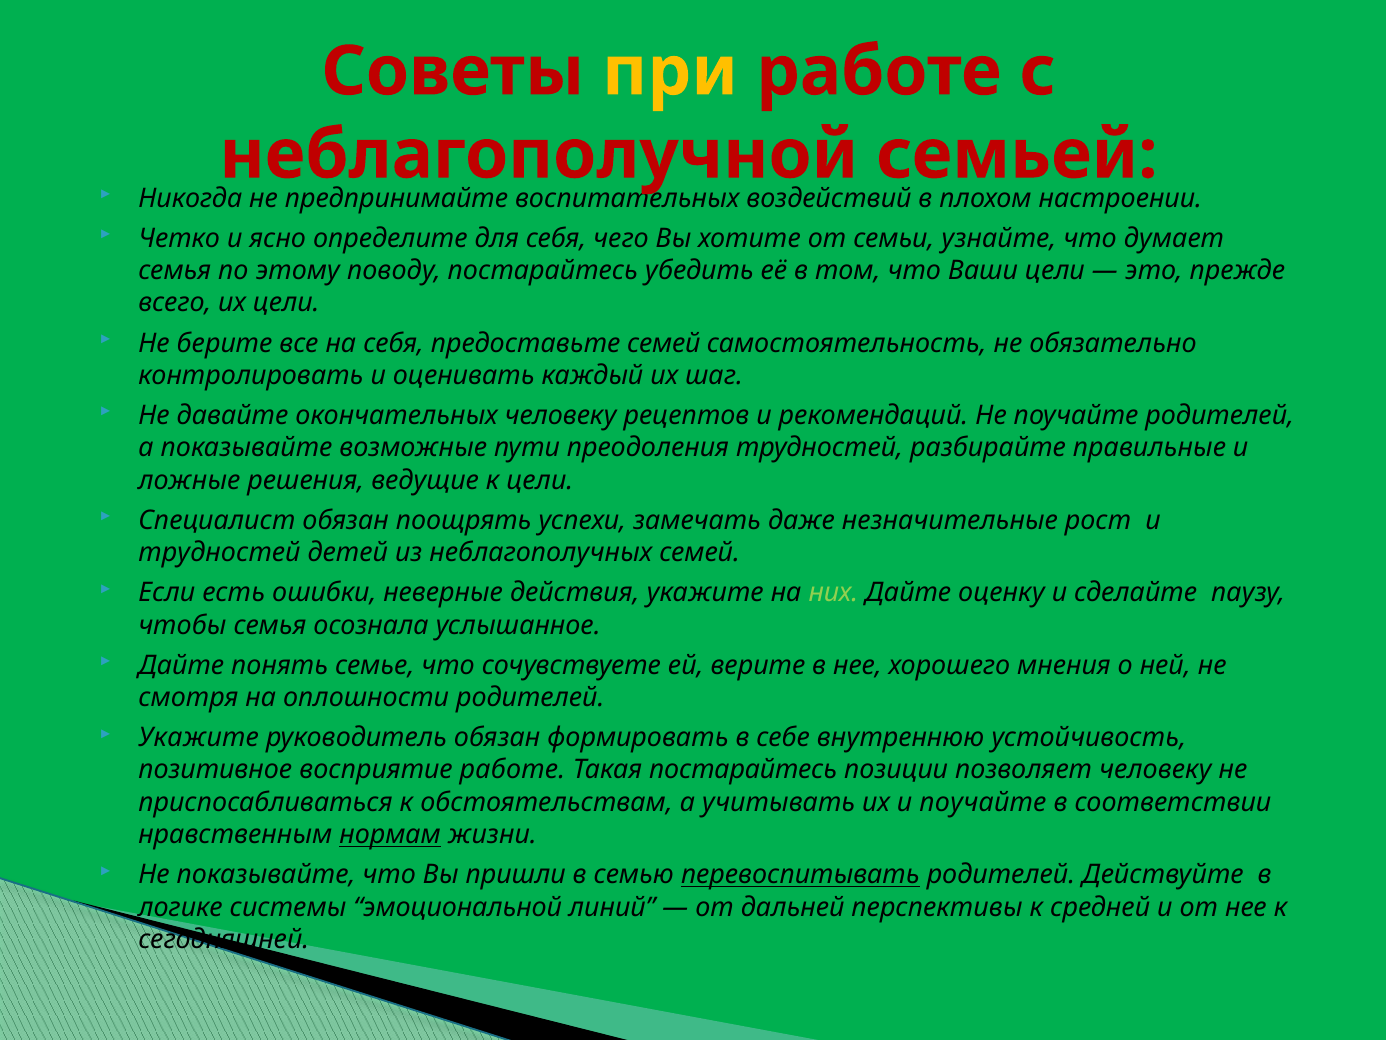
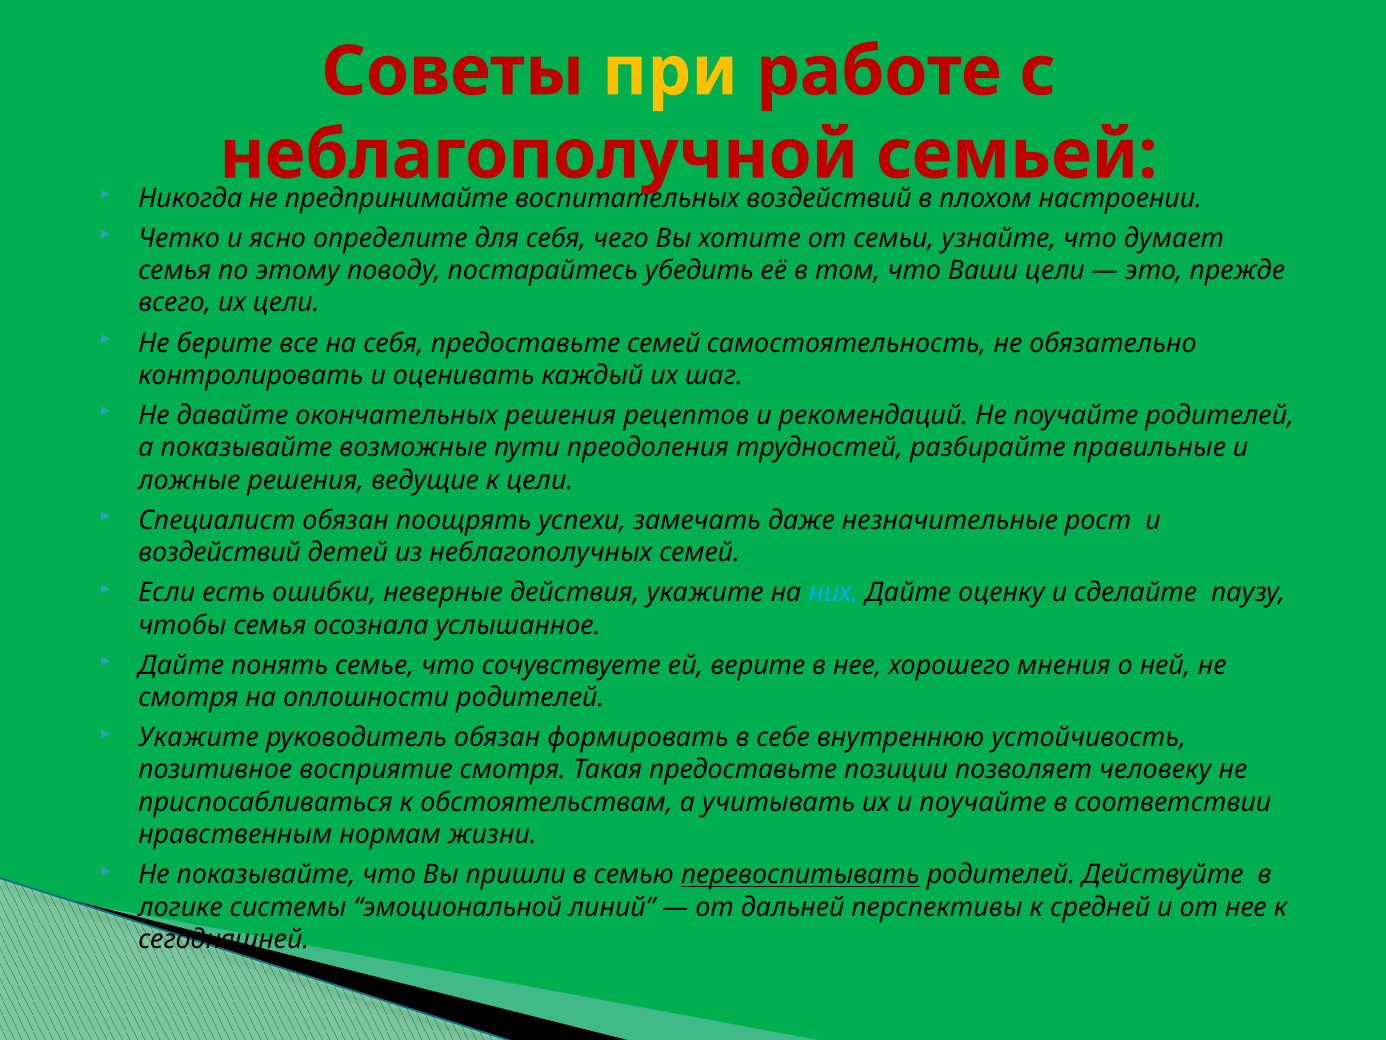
окончательных человеку: человеку -> решения (560, 415)
трудностей: трудностей -> воздействий (220, 552)
них colour: light green -> light blue (833, 593)
восприятие работе: работе -> смотря (513, 770)
Такая постарайтесь: постарайтесь -> предоставьте (743, 770)
нормам underline: present -> none (390, 834)
